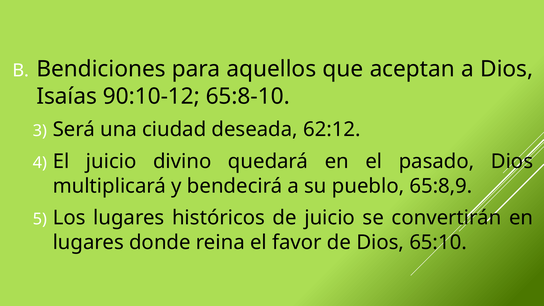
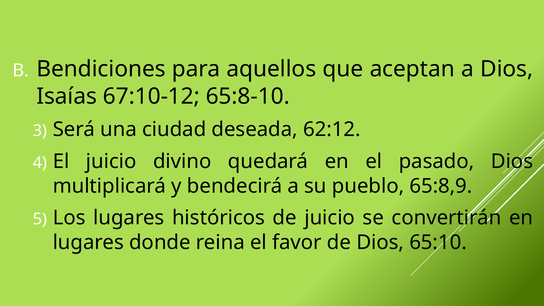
90:10-12: 90:10-12 -> 67:10-12 (151, 96)
